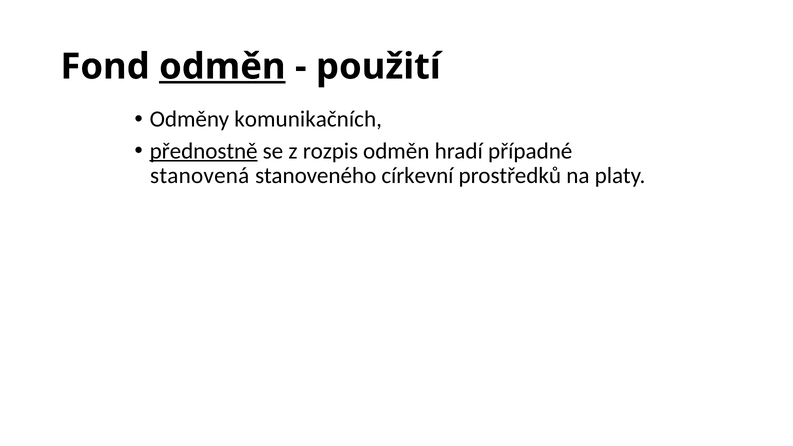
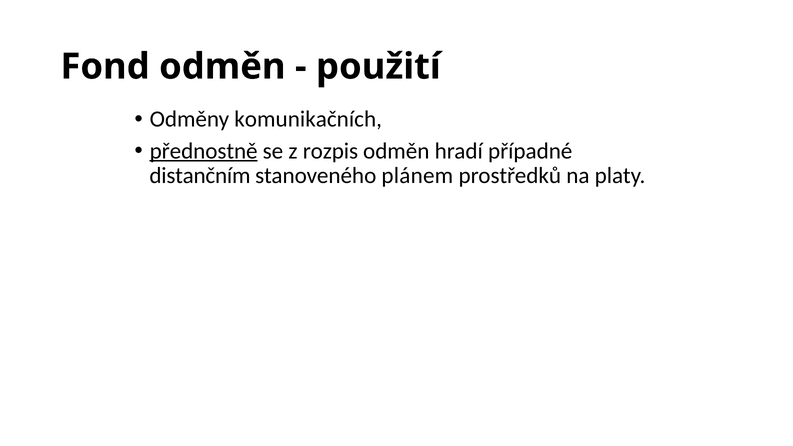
odměn underline: present -> none (222, 67)
stanovená: stanovená -> distančním (200, 176)
církevní: církevní -> plánem (417, 176)
